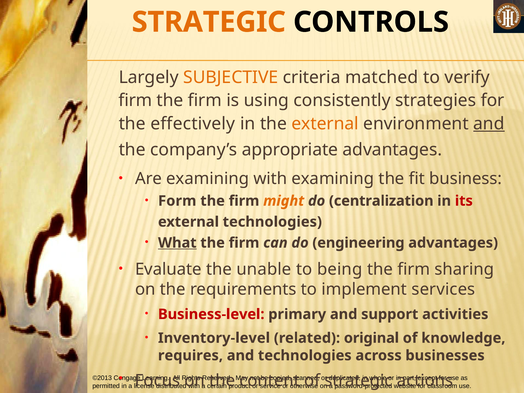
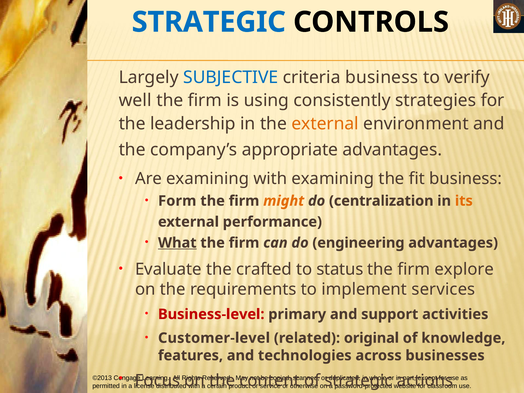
STRATEGIC colour: orange -> blue (209, 22)
SUBJECTIVE colour: orange -> blue (231, 77)
criteria matched: matched -> business (382, 77)
firm: firm -> well (135, 101)
effectively: effectively -> leadership (193, 124)
and underline: present -> none (489, 124)
its colour: red -> orange (464, 201)
external technologies: technologies -> performance (272, 222)
unable: unable -> crafted (264, 269)
being: being -> status (340, 269)
sharing: sharing -> explore (464, 269)
Inventory-level: Inventory-level -> Customer-level (214, 338)
requires: requires -> features (191, 355)
